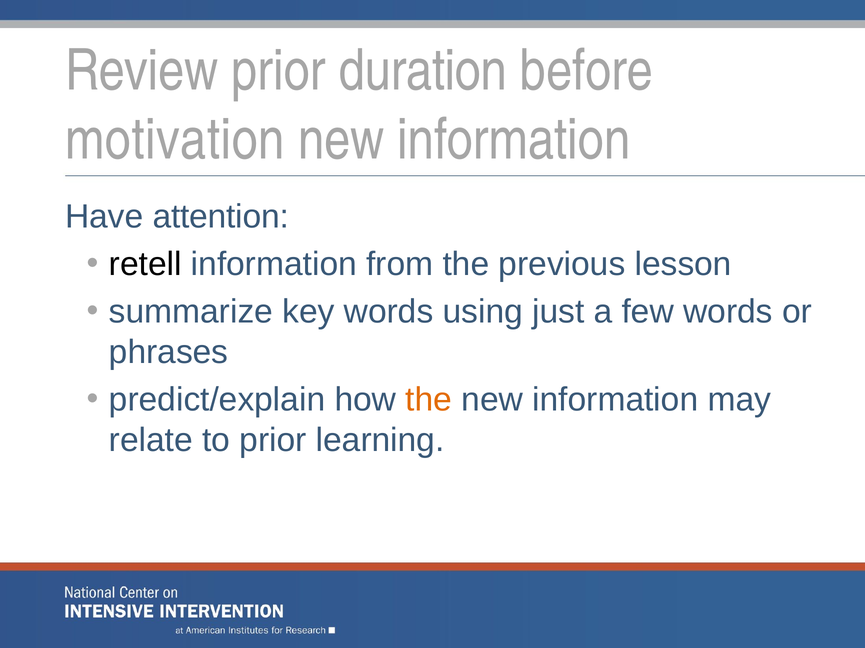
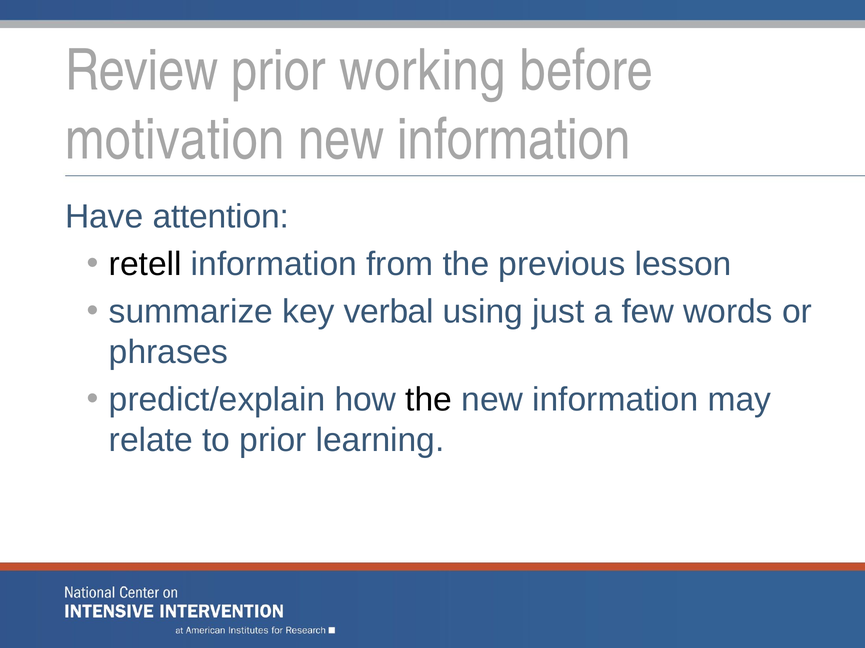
duration: duration -> working (423, 71)
key words: words -> verbal (389, 312)
the colour: orange -> black (429, 400)
